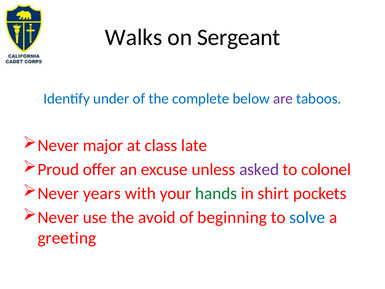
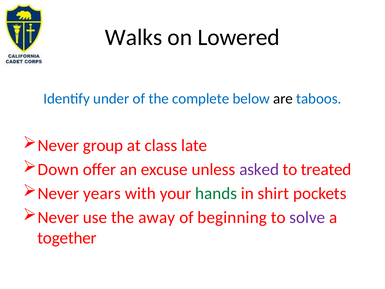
Sergeant: Sergeant -> Lowered (239, 37)
are colour: purple -> black (283, 99)
major: major -> group (103, 145)
Proud: Proud -> Down (58, 169)
colonel: colonel -> treated (326, 169)
avoid: avoid -> away (157, 217)
solve colour: blue -> purple (307, 217)
greeting: greeting -> together (67, 238)
